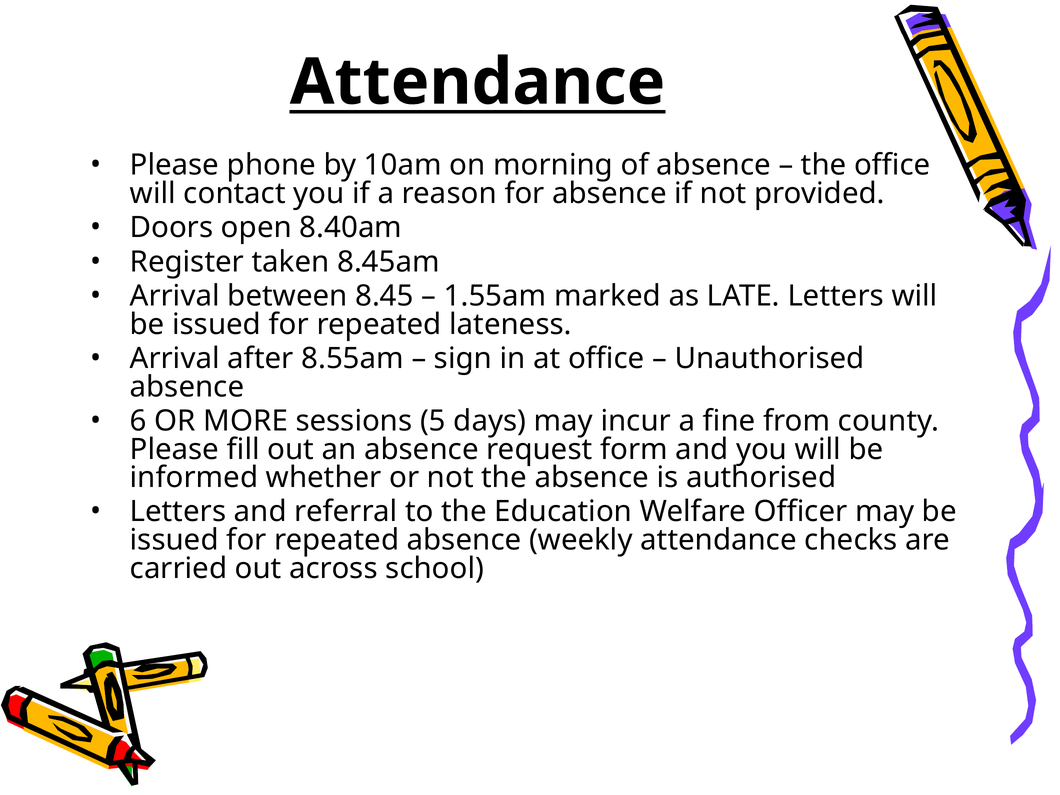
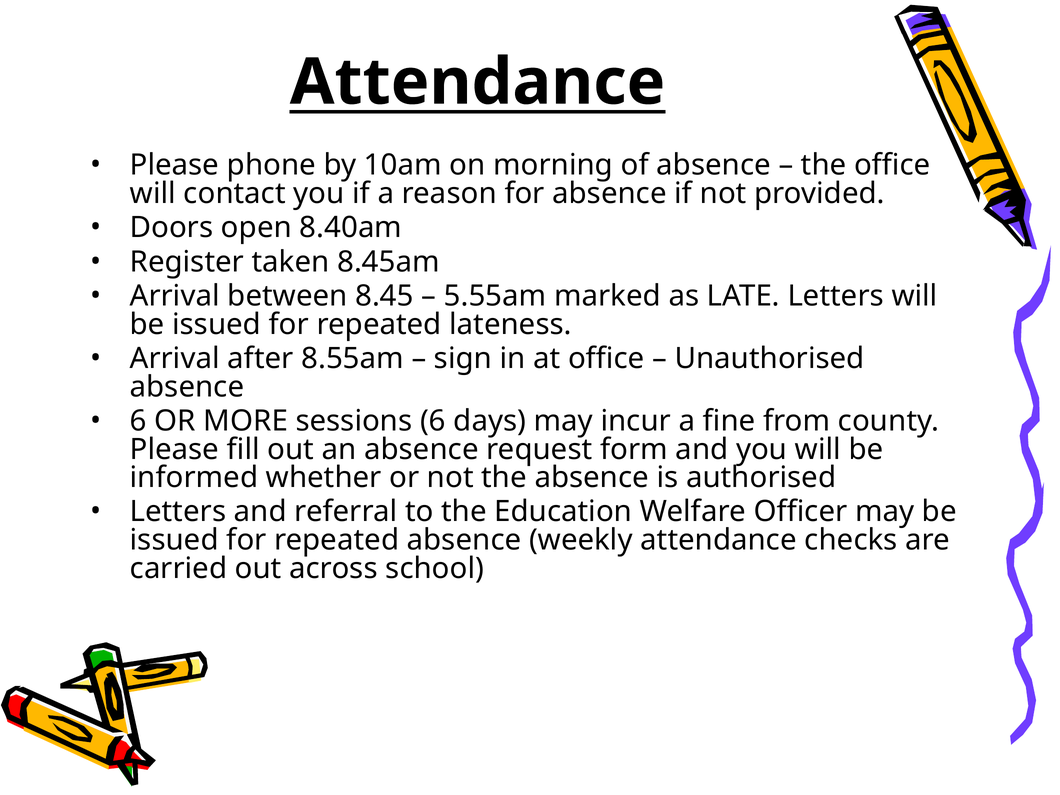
1.55am: 1.55am -> 5.55am (495, 296)
sessions 5: 5 -> 6 (433, 421)
